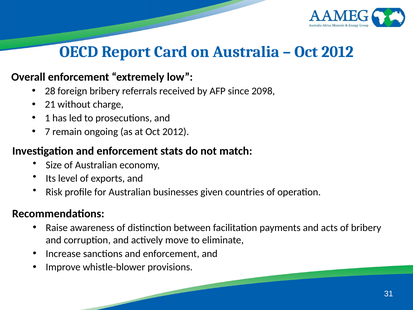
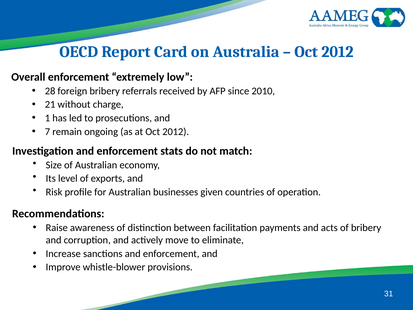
2098: 2098 -> 2010 (263, 91)
